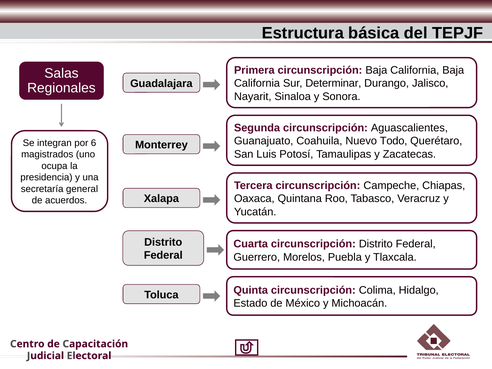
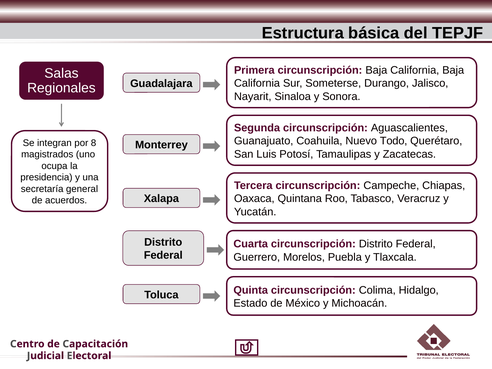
Determinar: Determinar -> Someterse (333, 83)
6: 6 -> 8 (94, 143)
